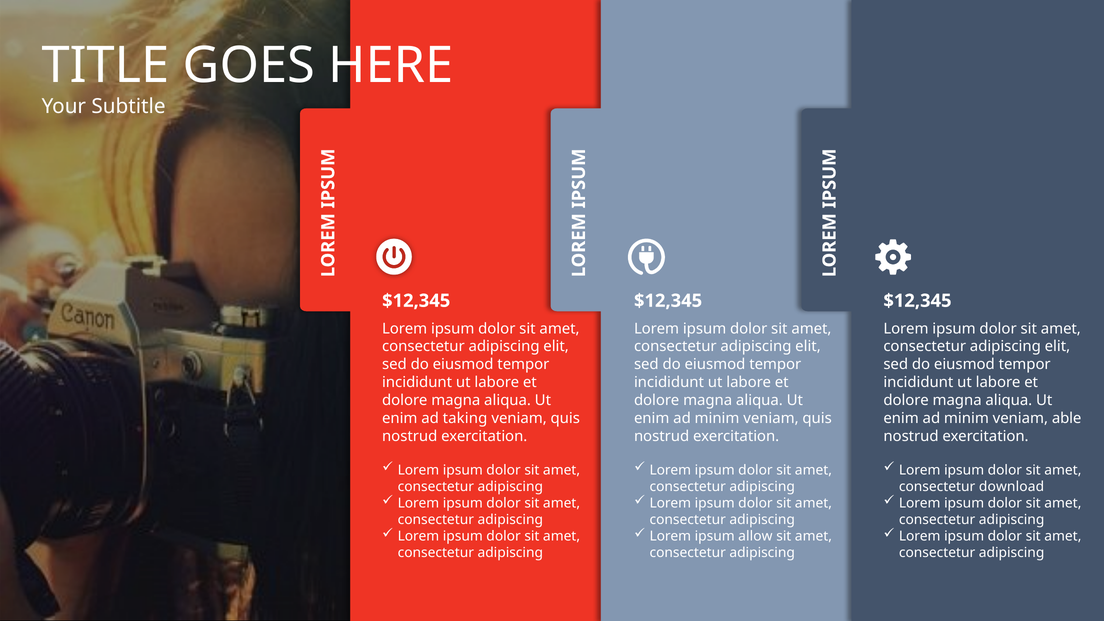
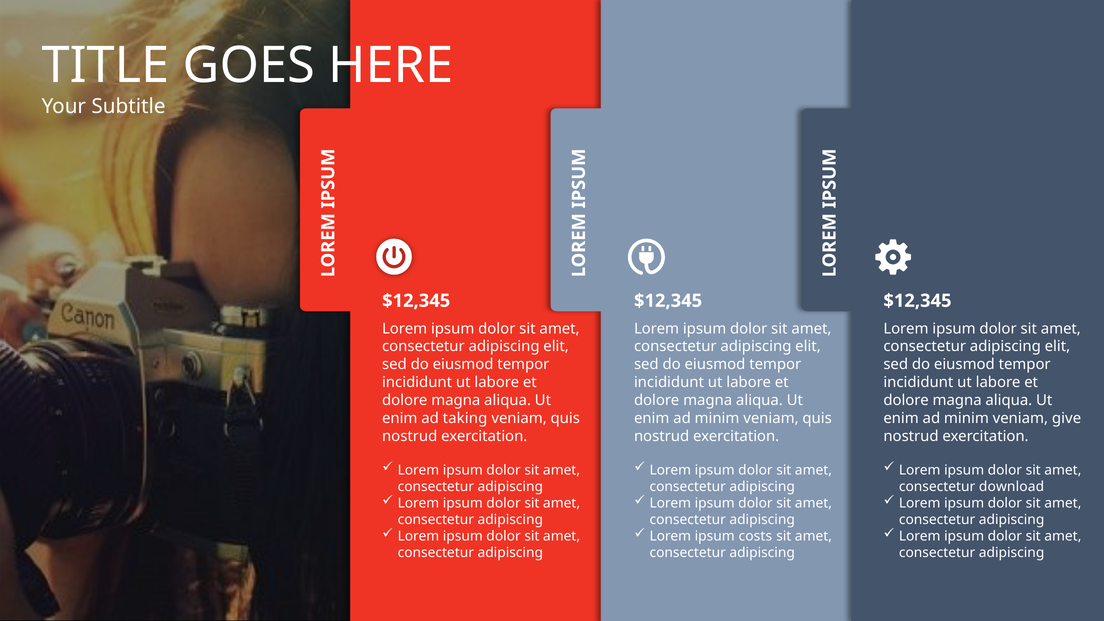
able: able -> give (1067, 418)
allow: allow -> costs (755, 536)
